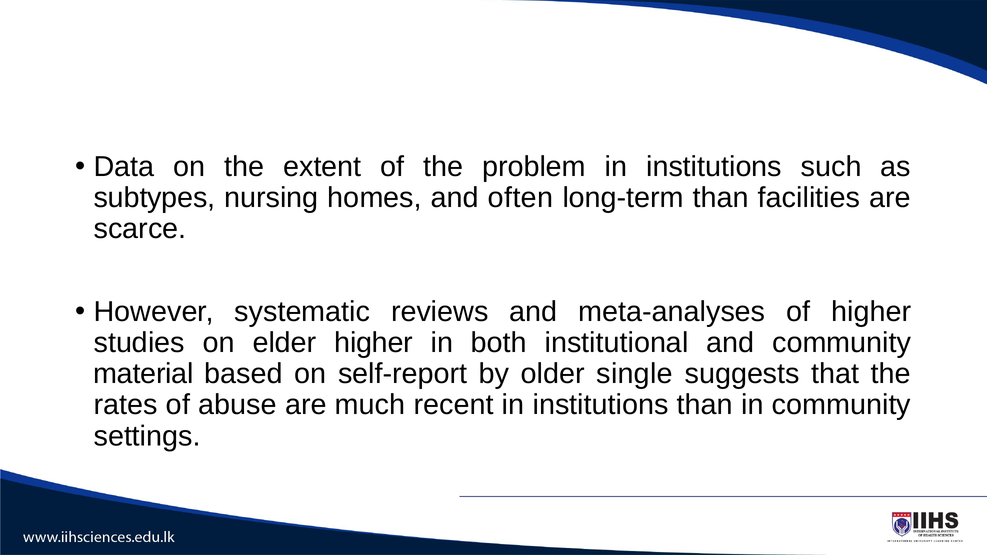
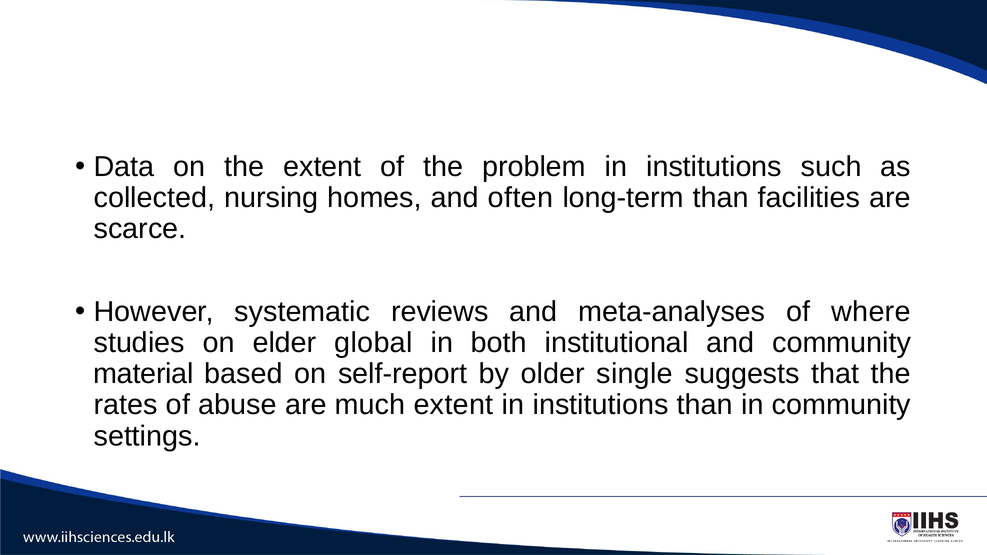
subtypes: subtypes -> collected (154, 198)
of higher: higher -> where (871, 312)
elder higher: higher -> global (373, 343)
much recent: recent -> extent (454, 405)
